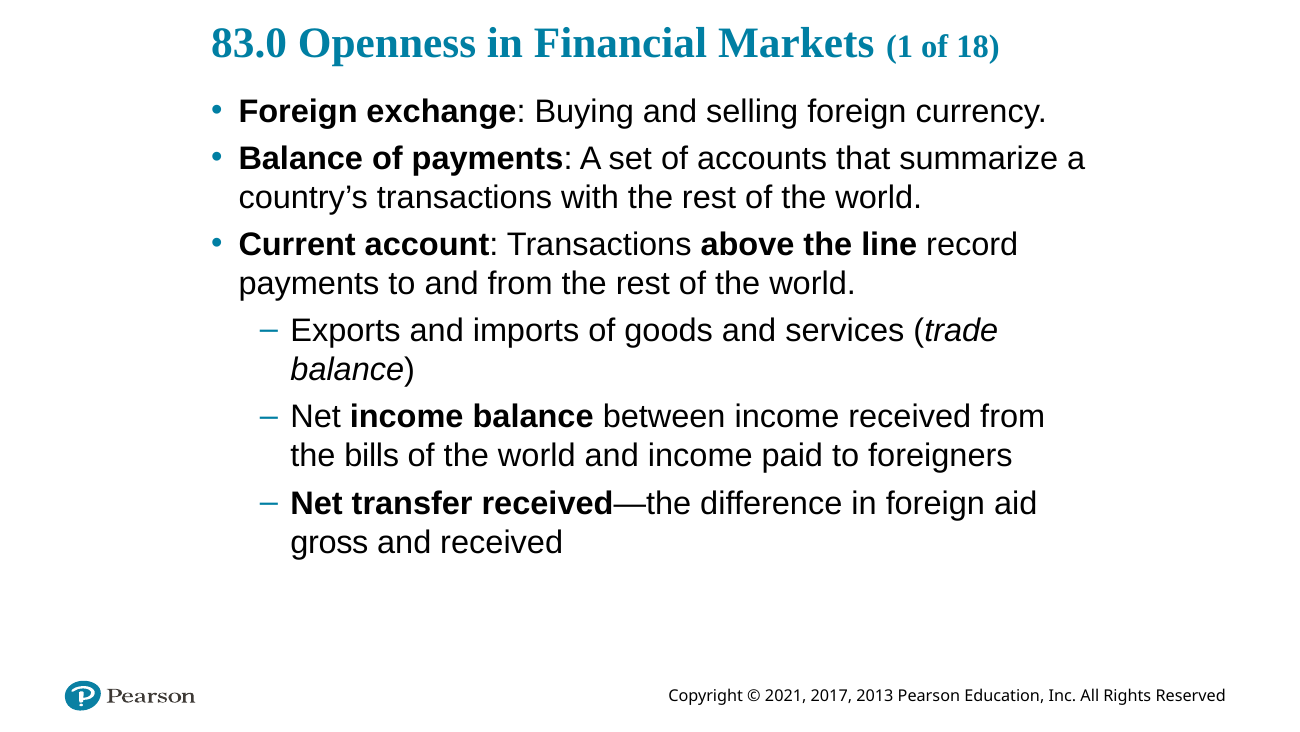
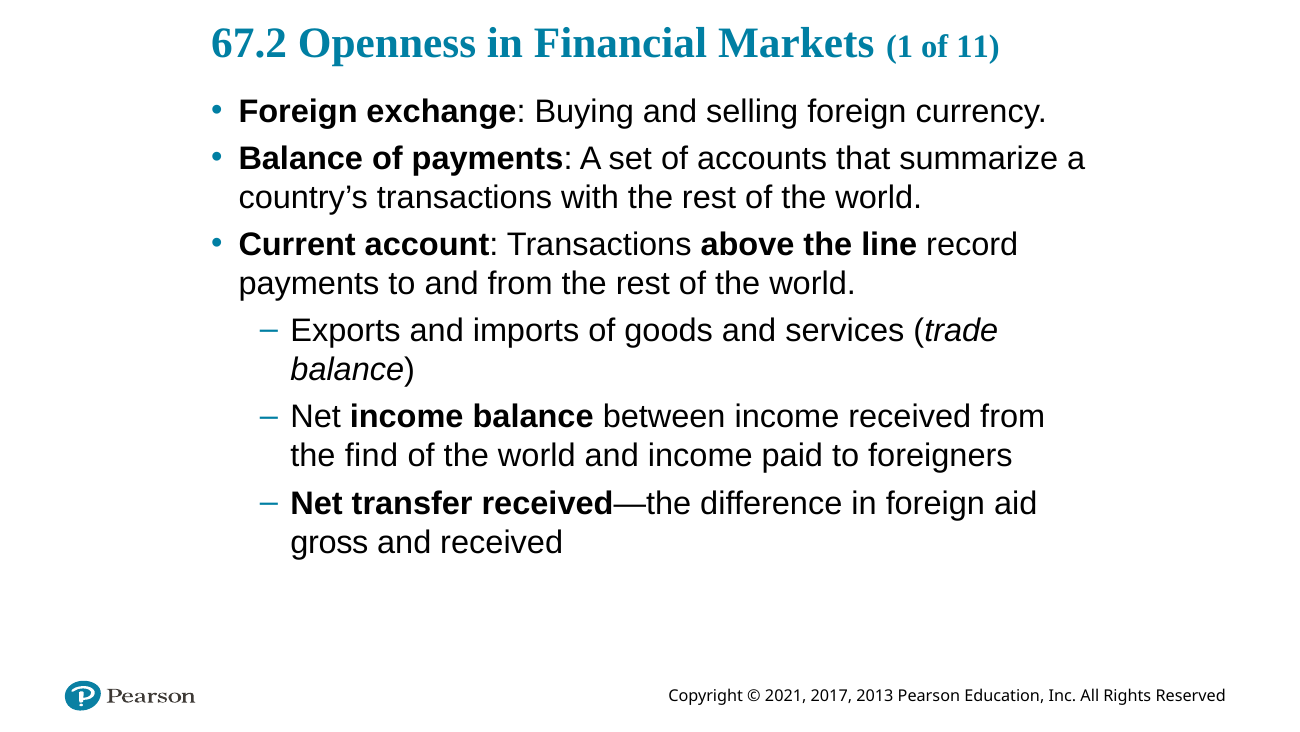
83.0: 83.0 -> 67.2 (249, 43)
18: 18 -> 11 (978, 47)
bills: bills -> find (371, 456)
